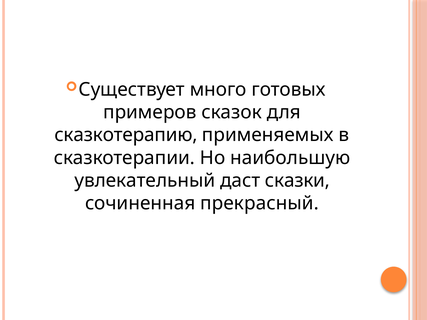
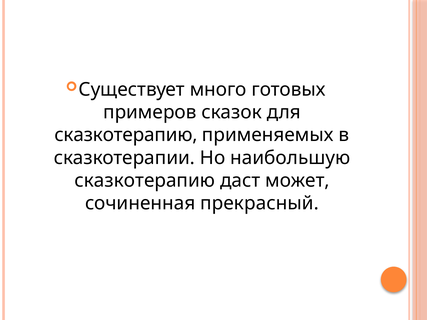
увлекательный: увлекательный -> сказкотерапию (145, 181)
сказки: сказки -> может (297, 181)
